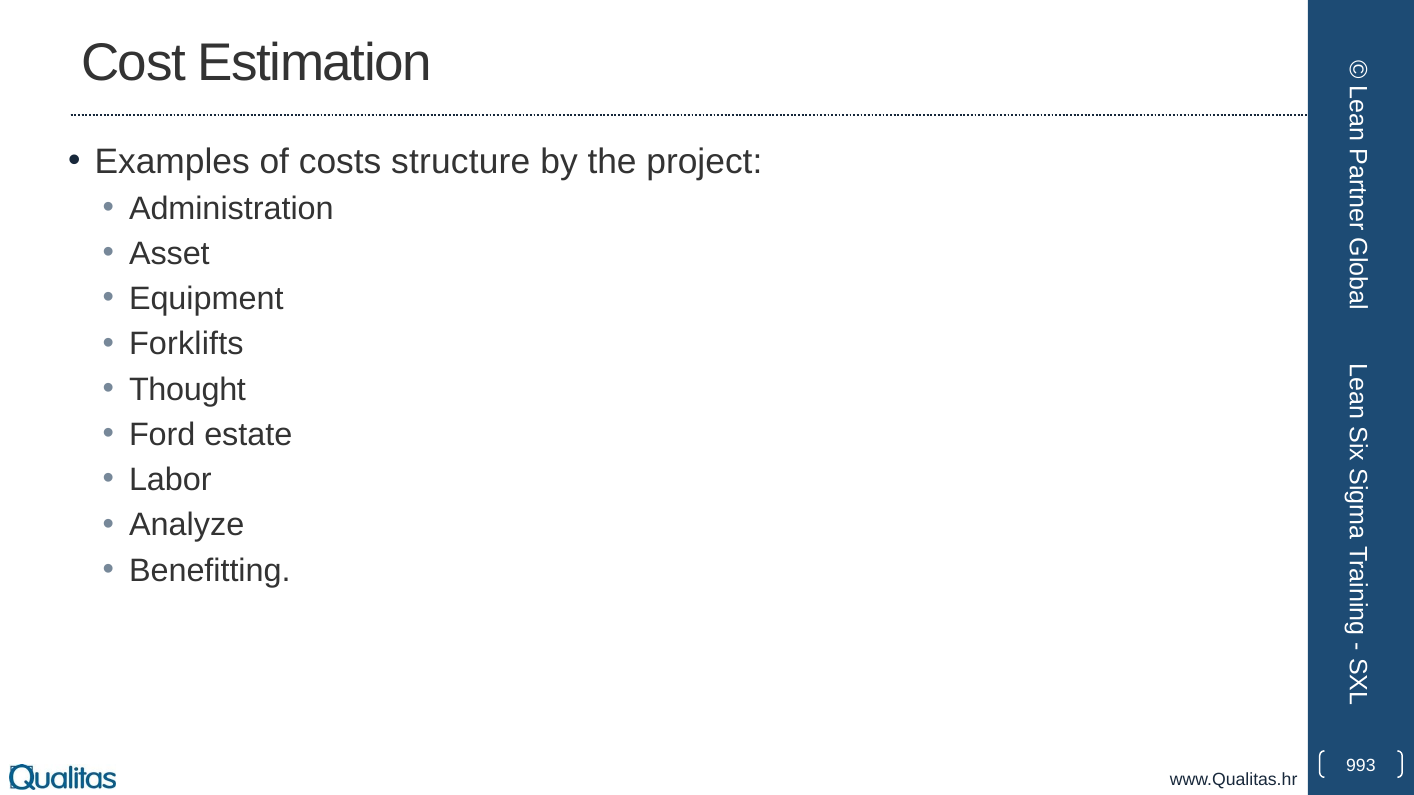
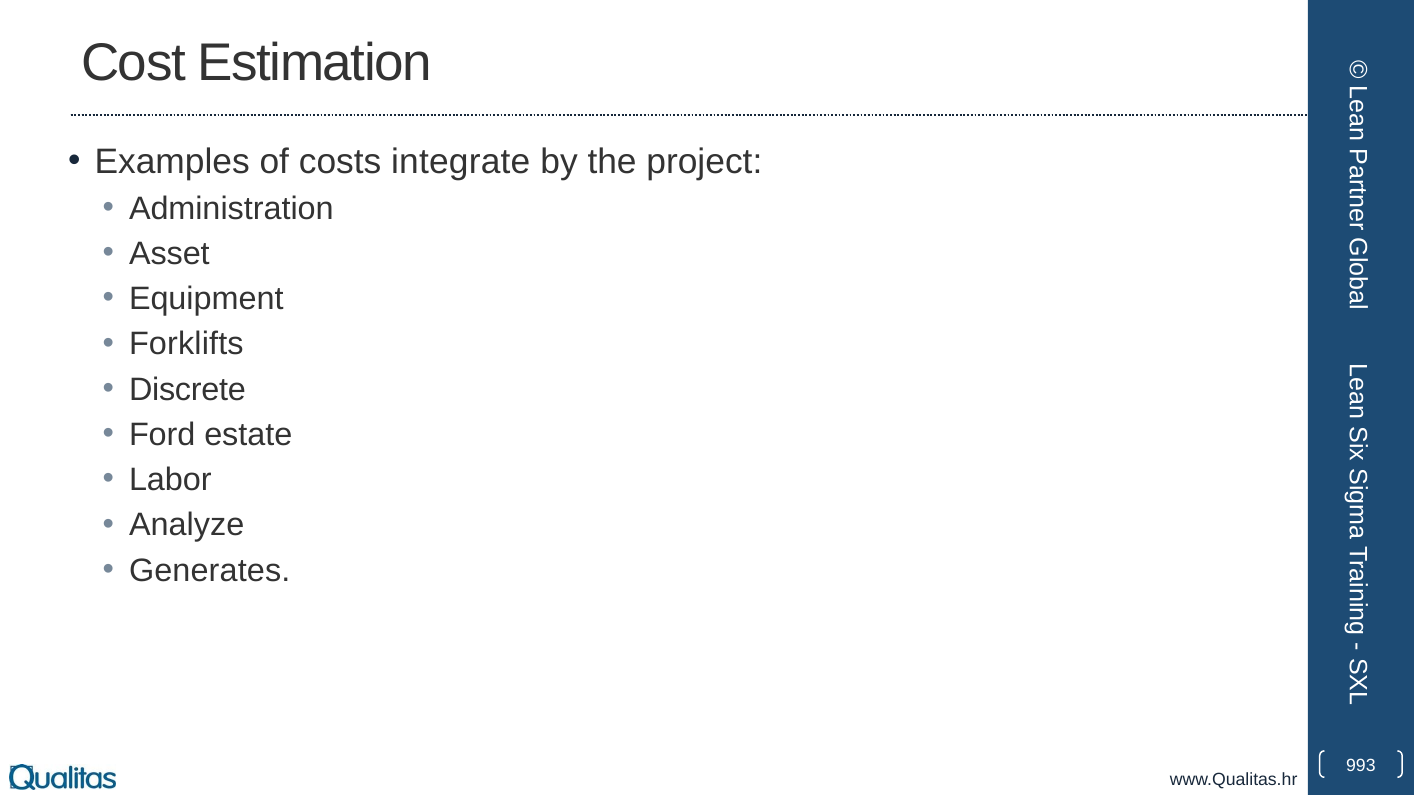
structure: structure -> integrate (461, 162)
Thought: Thought -> Discrete (187, 390)
Benefitting: Benefitting -> Generates (210, 571)
